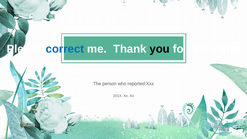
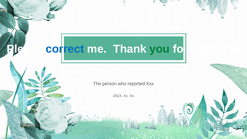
you colour: black -> green (160, 49)
